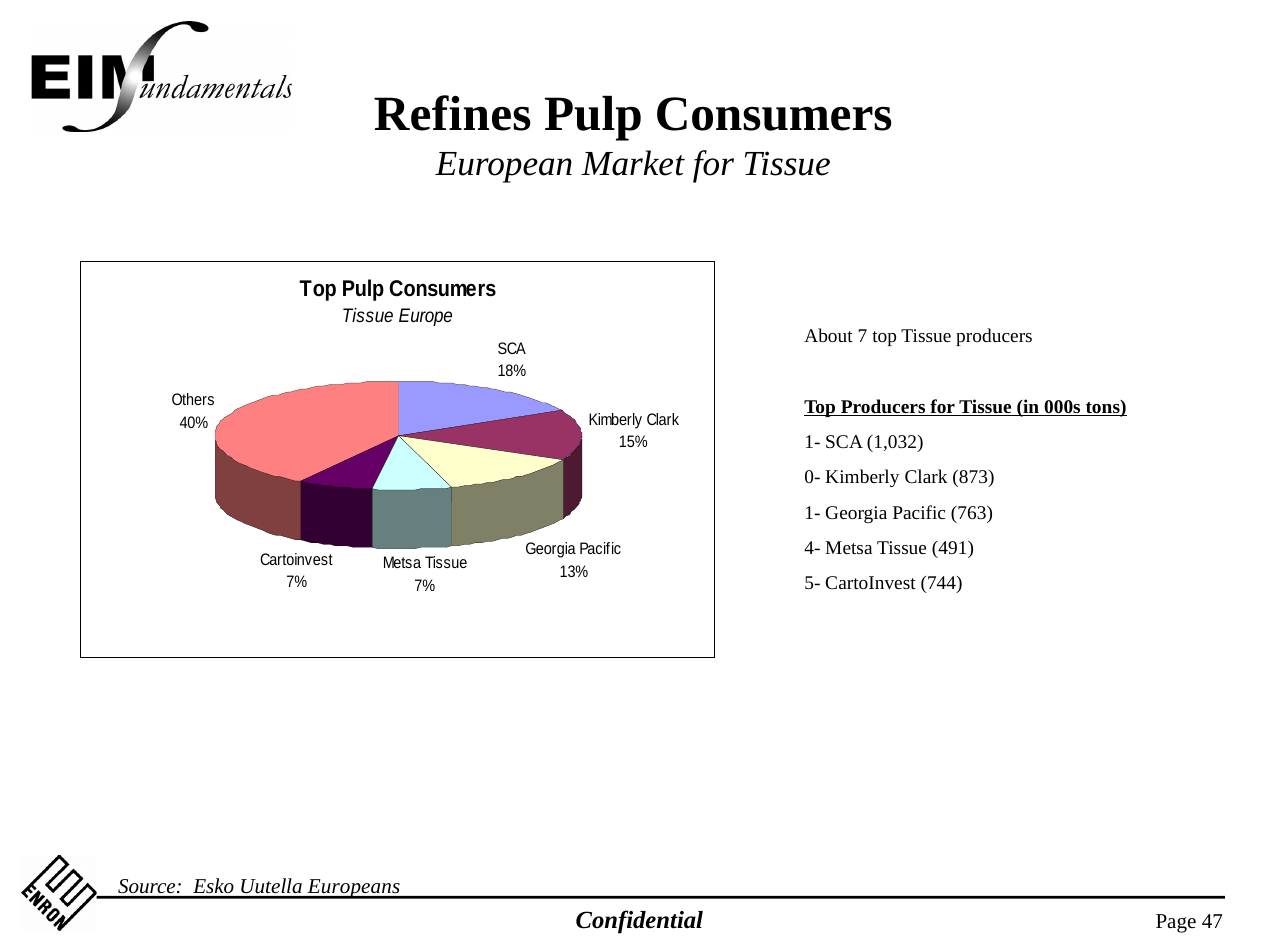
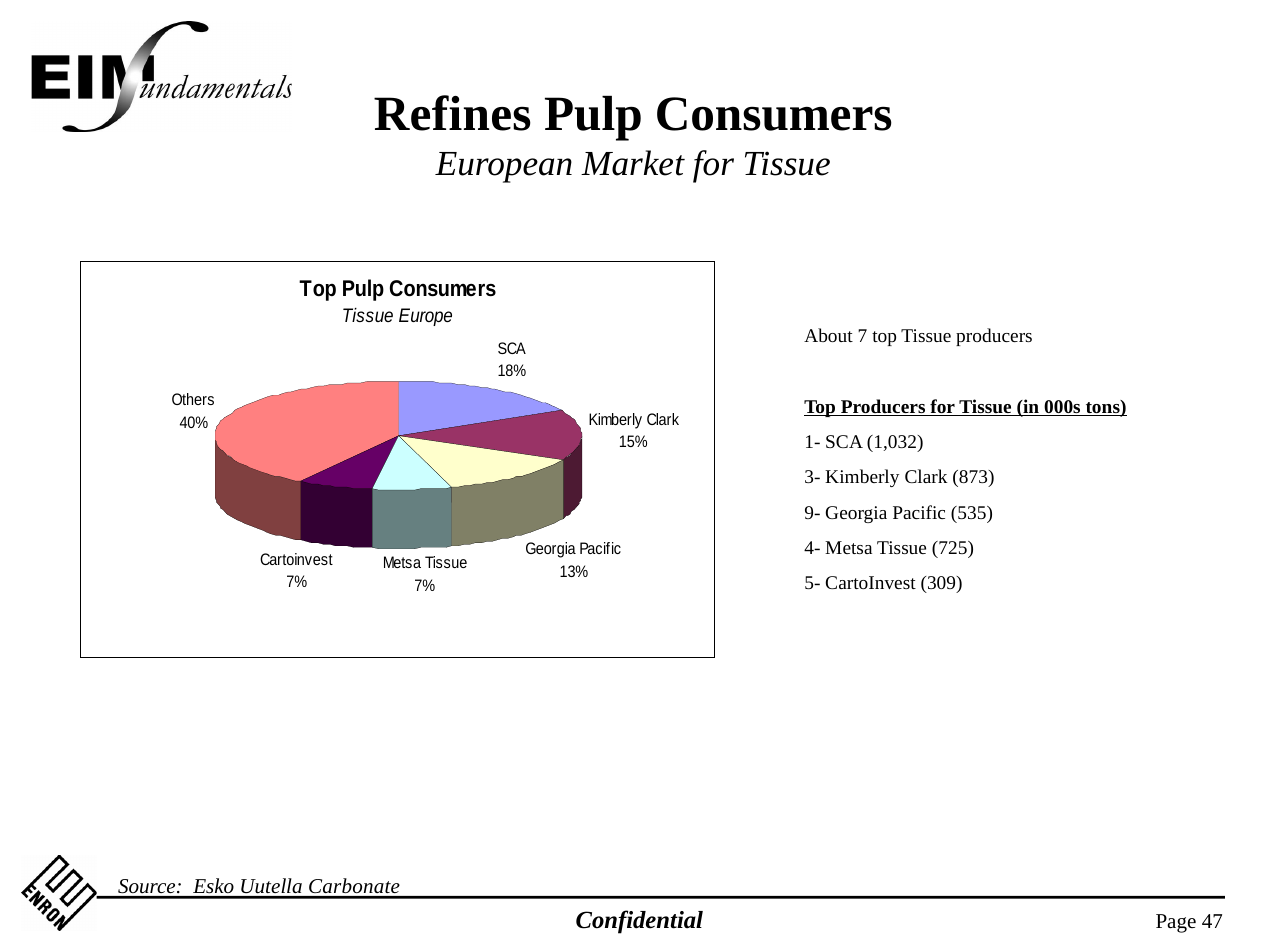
0-: 0- -> 3- (812, 478)
1-: 1- -> 9- (812, 513)
763: 763 -> 535 (972, 513)
491: 491 -> 725 (953, 548)
744: 744 -> 309 (942, 584)
Europeans: Europeans -> Carbonate (354, 886)
